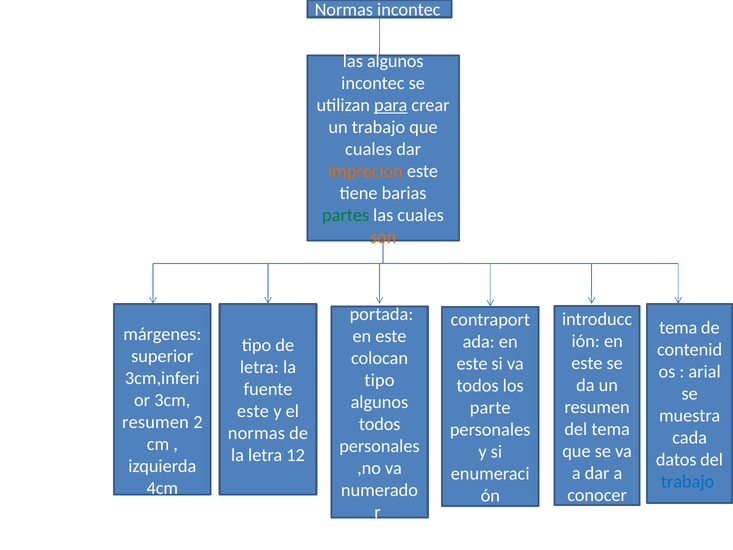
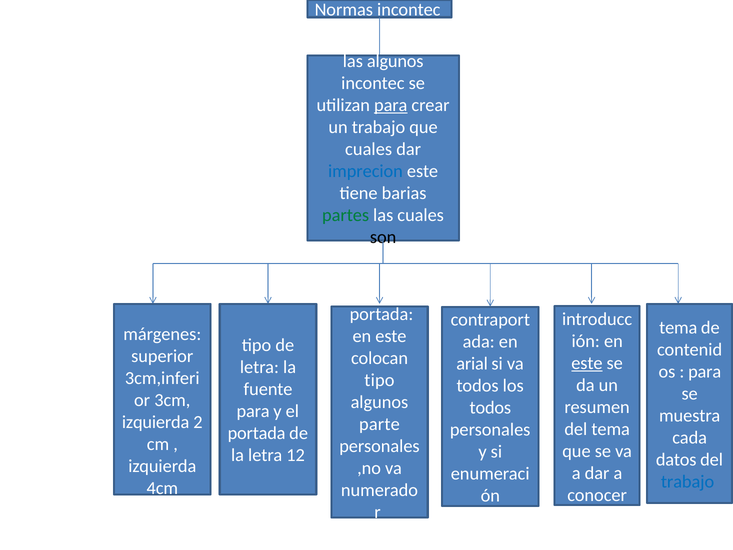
imprecion colour: orange -> blue (365, 171)
son colour: orange -> black (383, 237)
este underline: none -> present (587, 363)
este: este -> arial (472, 364)
arial: arial -> para (705, 372)
parte: parte -> todos (490, 408)
este: este -> para (253, 411)
resumen: resumen -> izquierda (156, 422)
todos: todos -> parte (379, 424)
normas: normas -> portada (257, 433)
